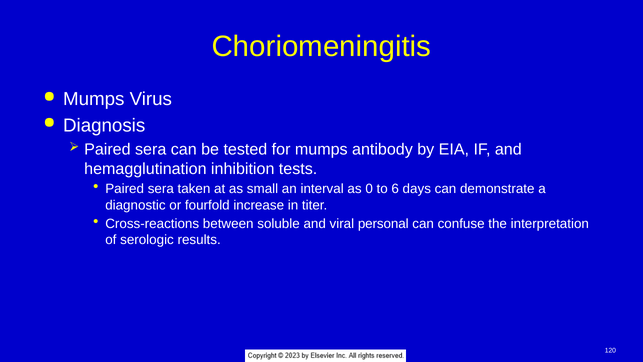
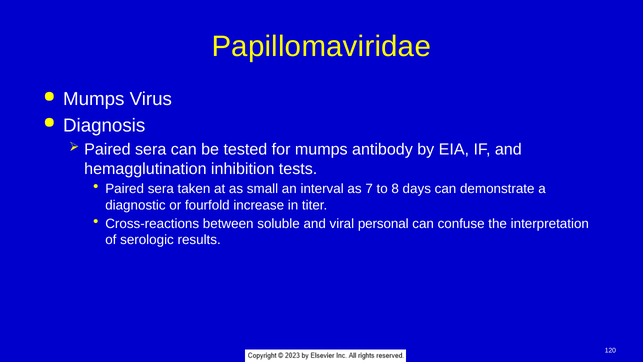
Choriomeningitis: Choriomeningitis -> Papillomaviridae (321, 46)
0: 0 -> 7 (369, 189)
6: 6 -> 8 (395, 189)
